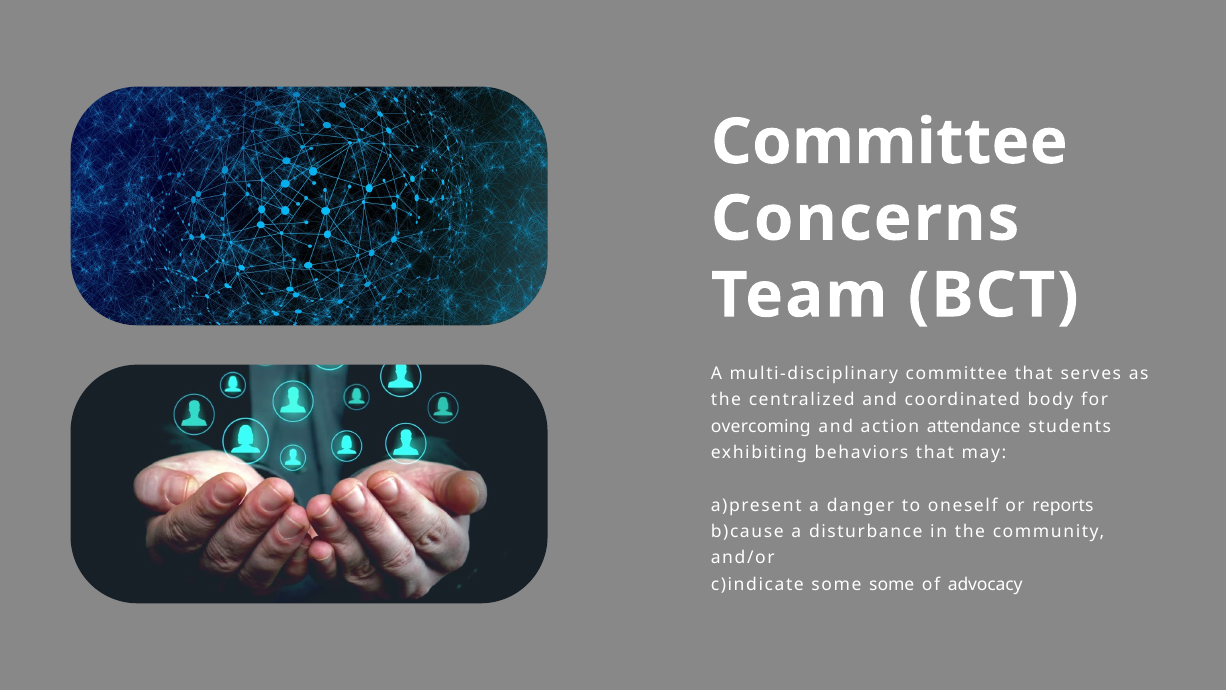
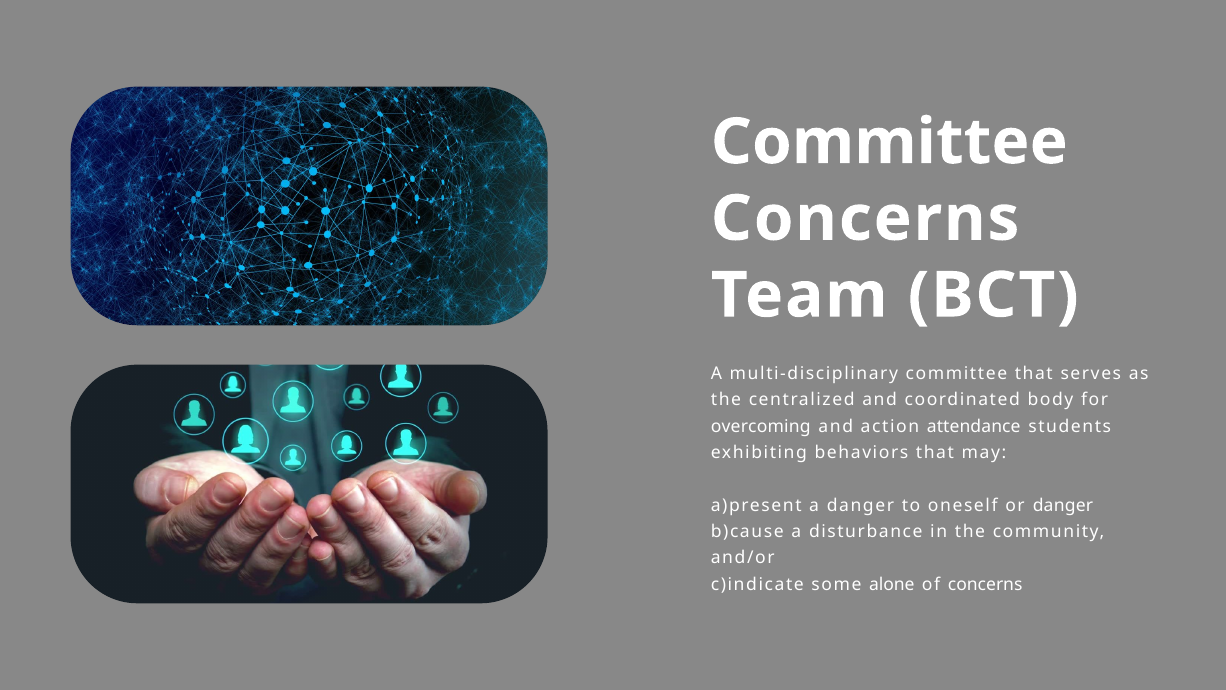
or reports: reports -> danger (1063, 505)
some some: some -> alone (892, 584)
of advocacy: advocacy -> concerns (985, 584)
